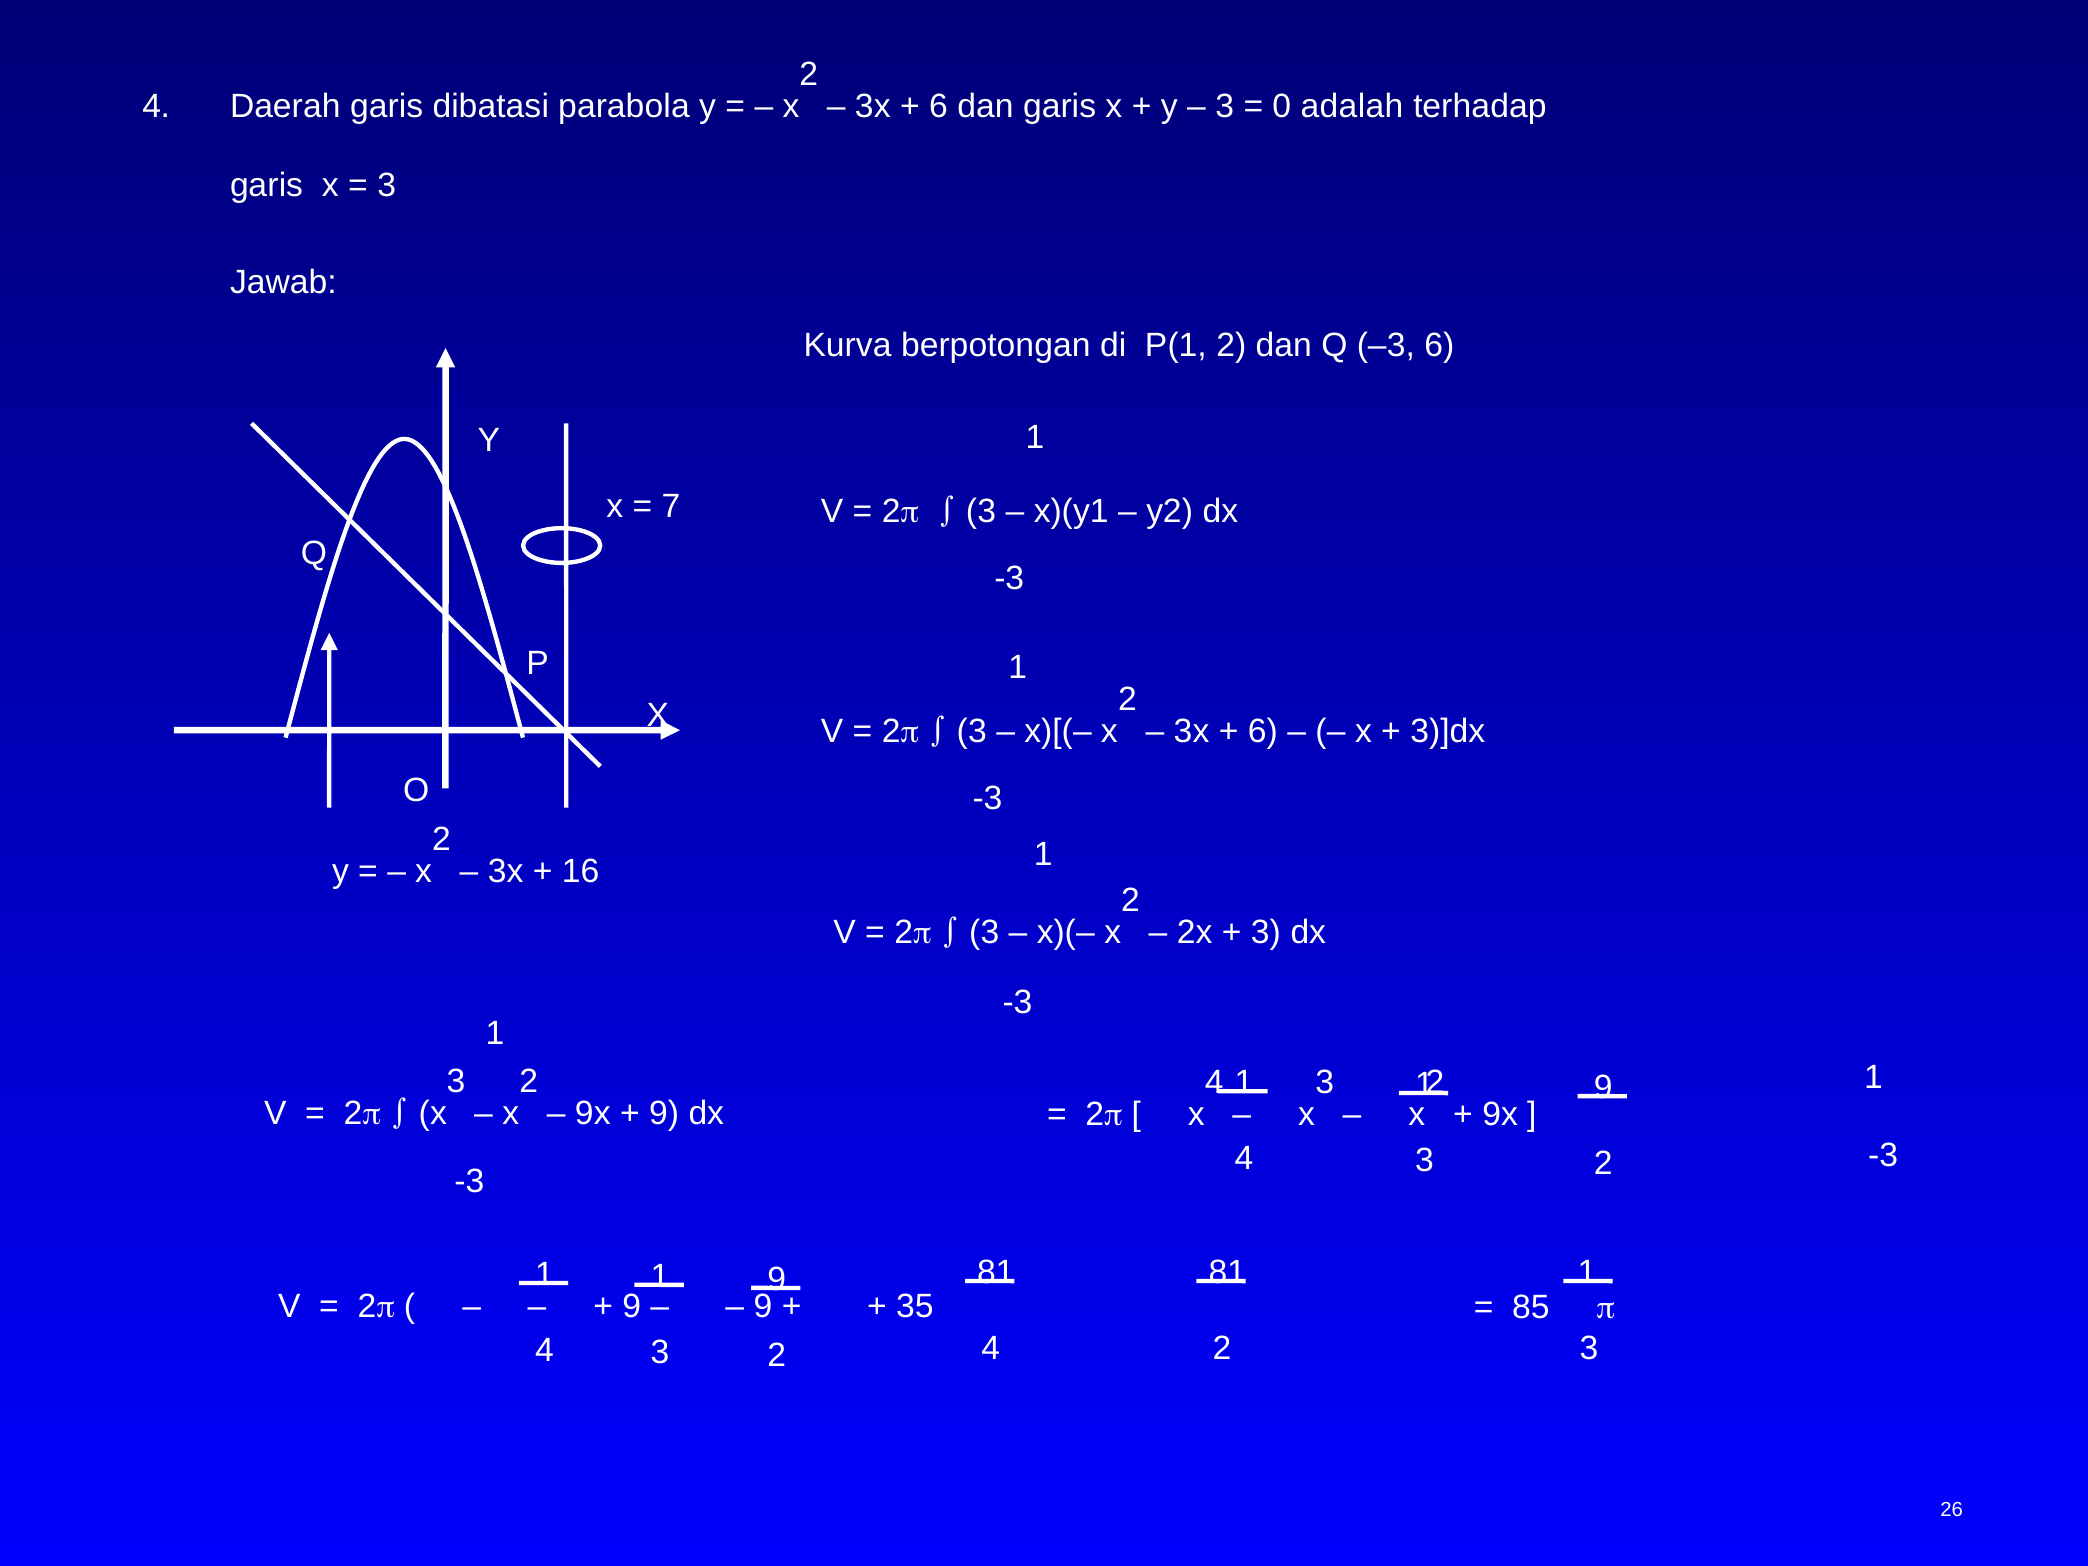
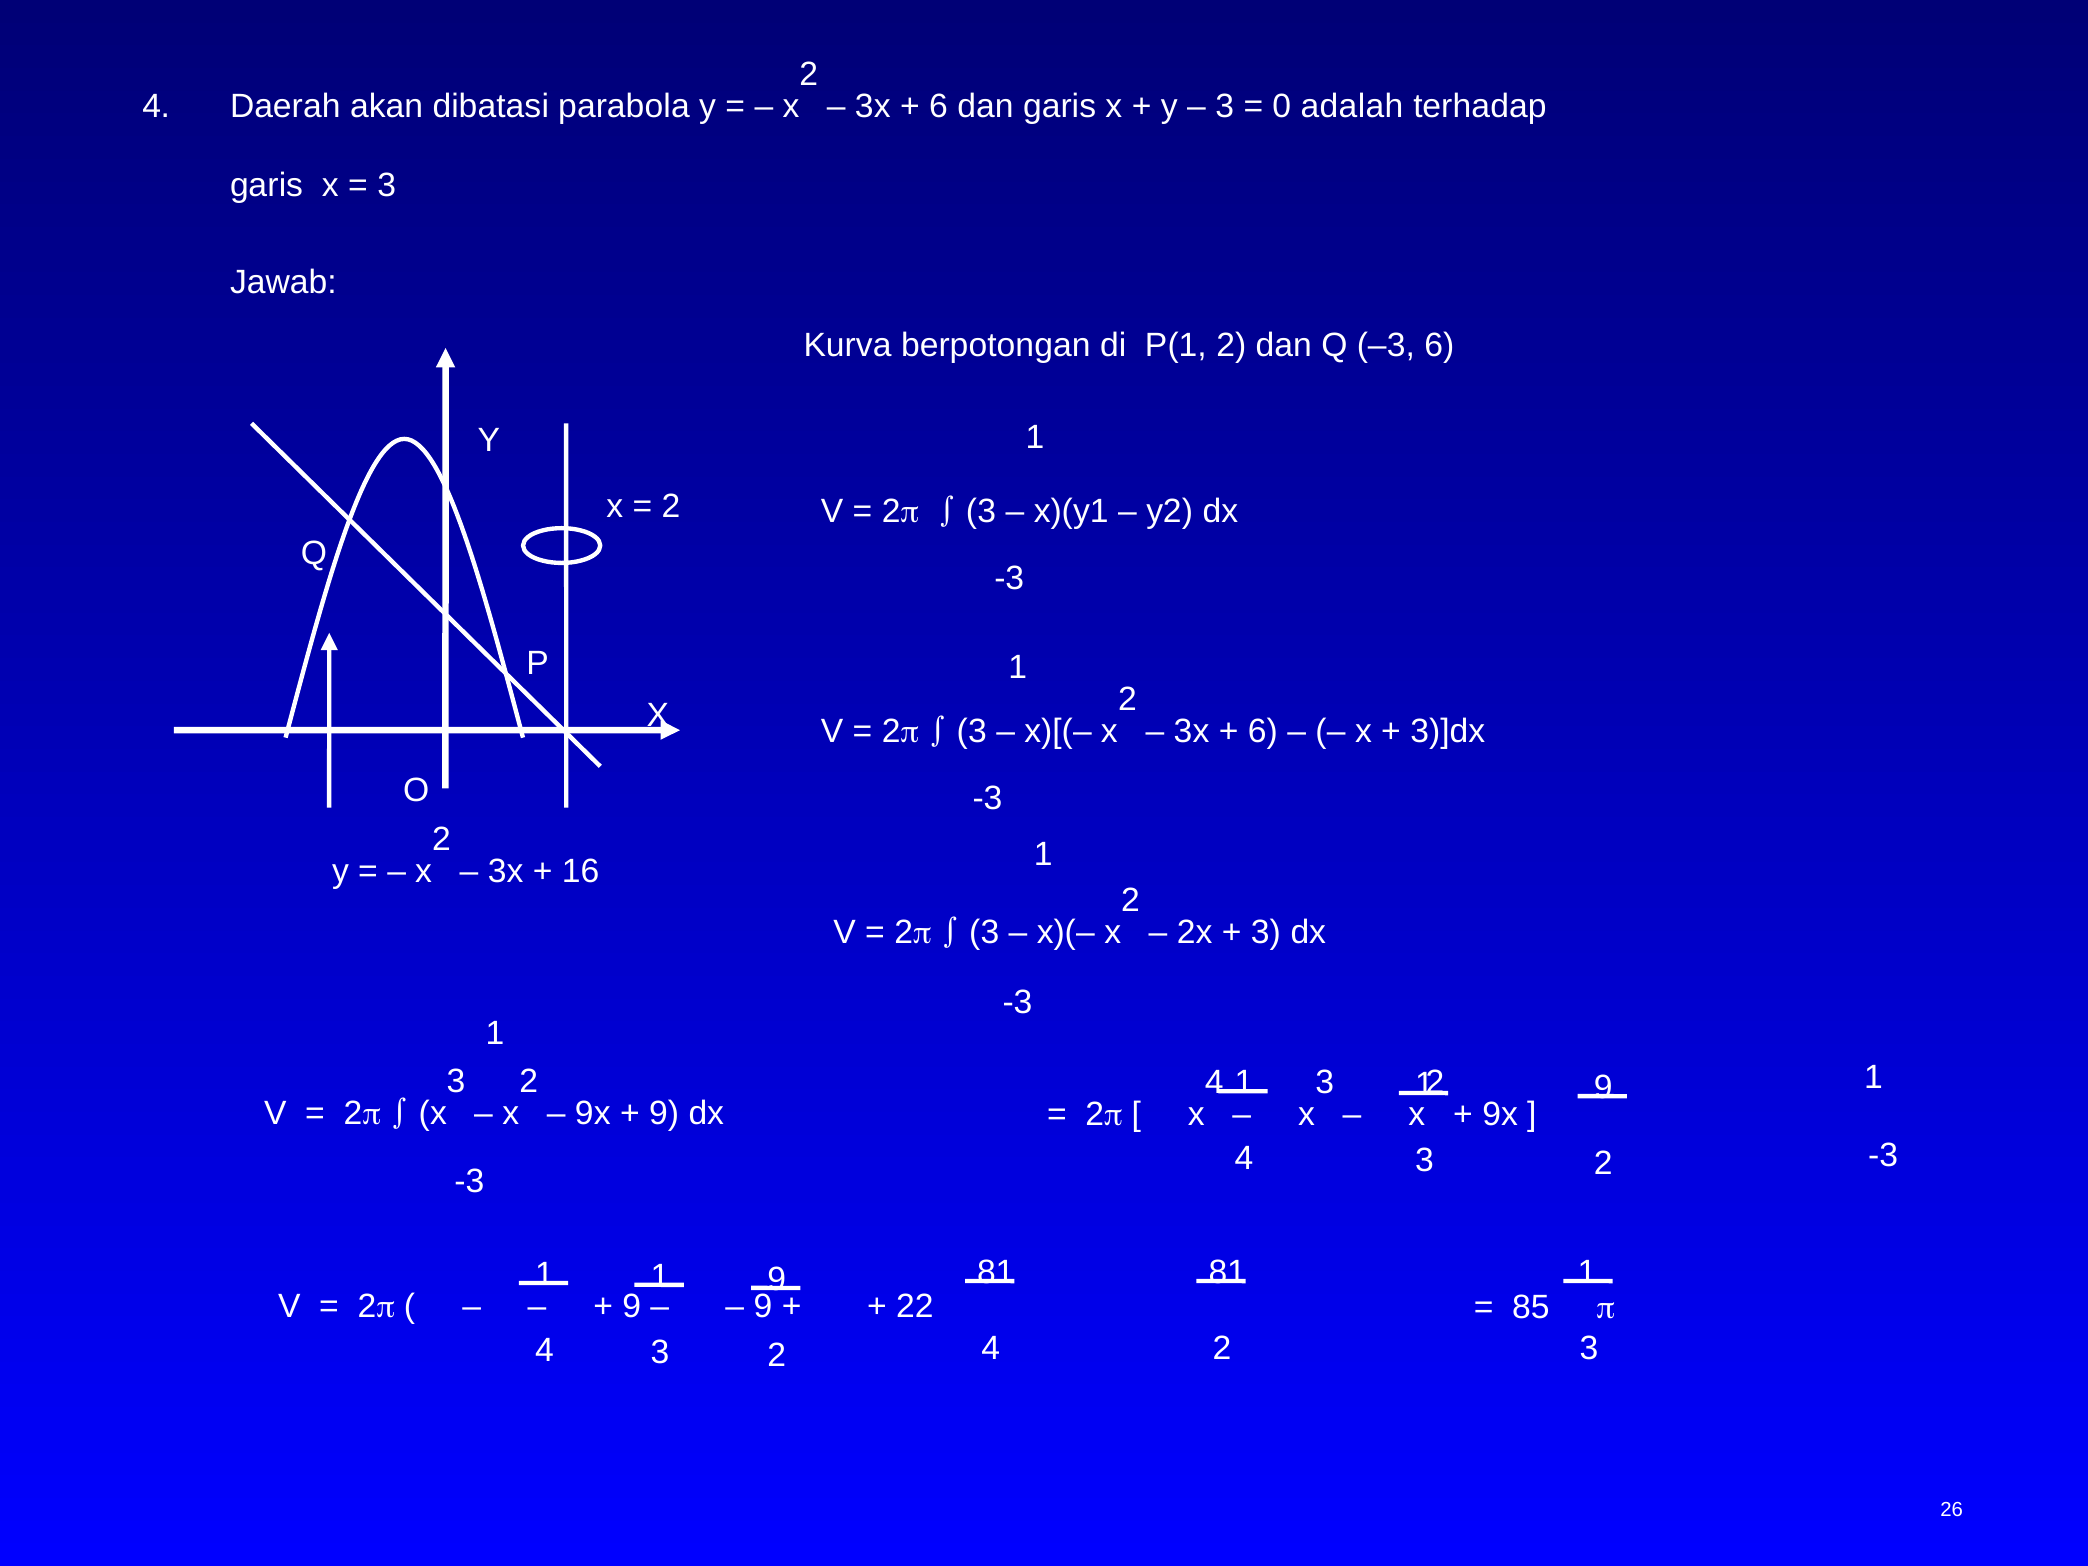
Daerah garis: garis -> akan (387, 107)
7: 7 -> 2 (671, 507)
35: 35 -> 22 (915, 1307)
